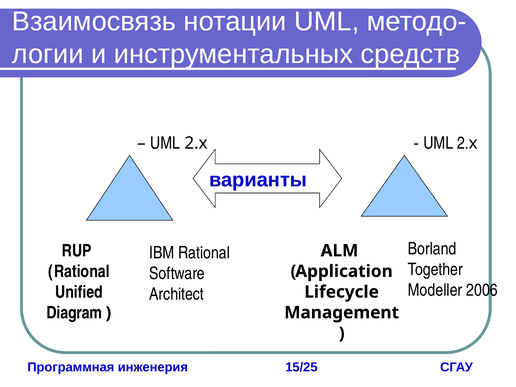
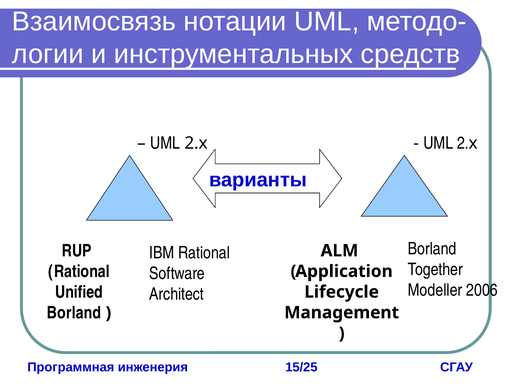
Diagram: Diagram -> Borland (74, 313)
